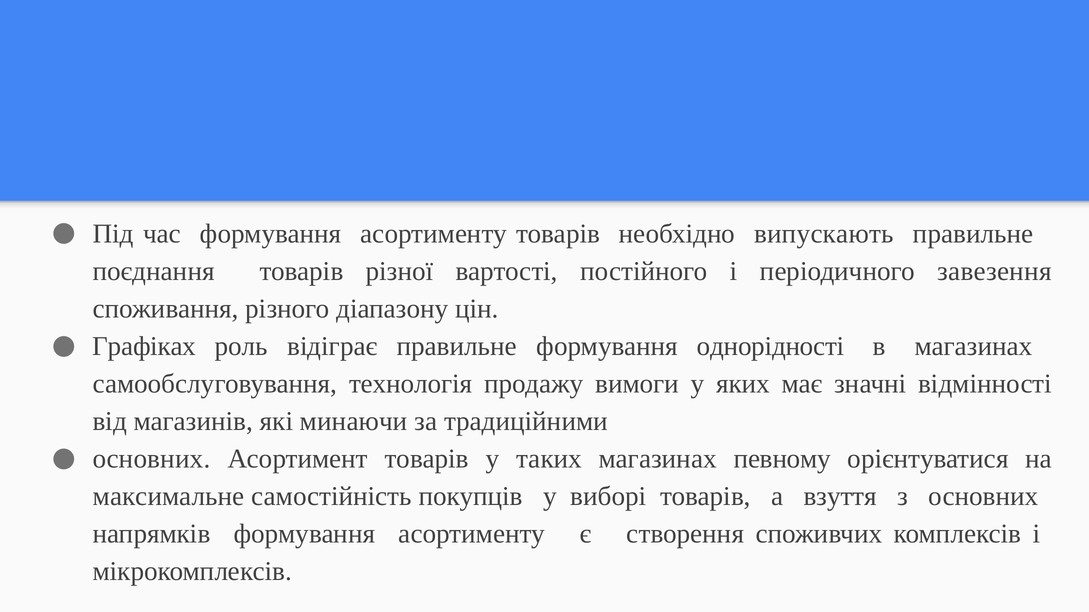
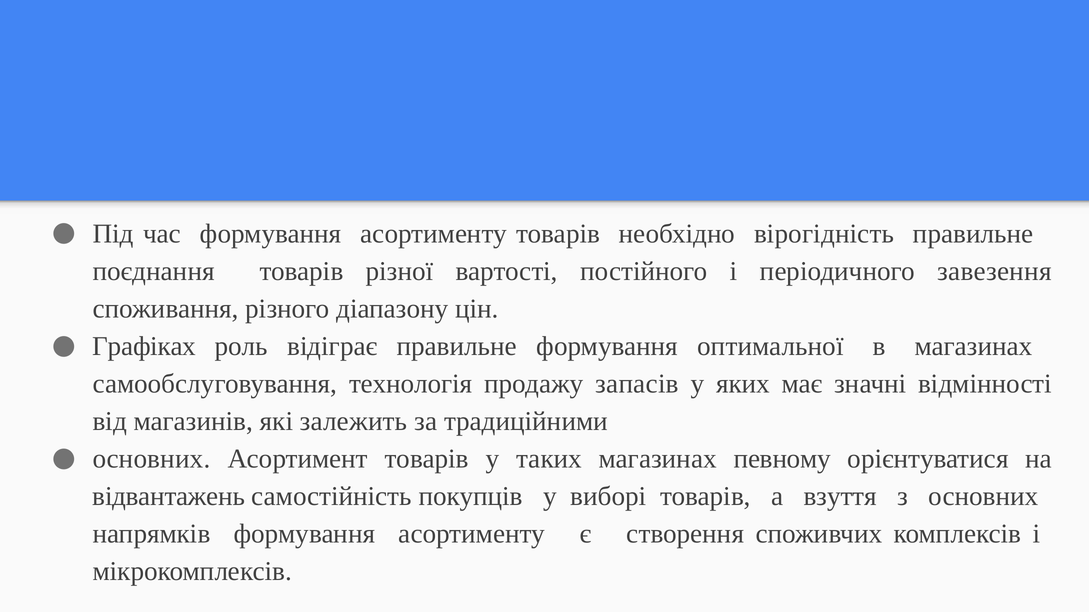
випускають: випускають -> вірогідність (824, 234)
однорідності: однорідності -> оптимальної (770, 346)
вимоги: вимоги -> запасів (637, 384)
минаючи: минаючи -> залежить (354, 422)
максимальне: максимальне -> відвантажень (169, 497)
